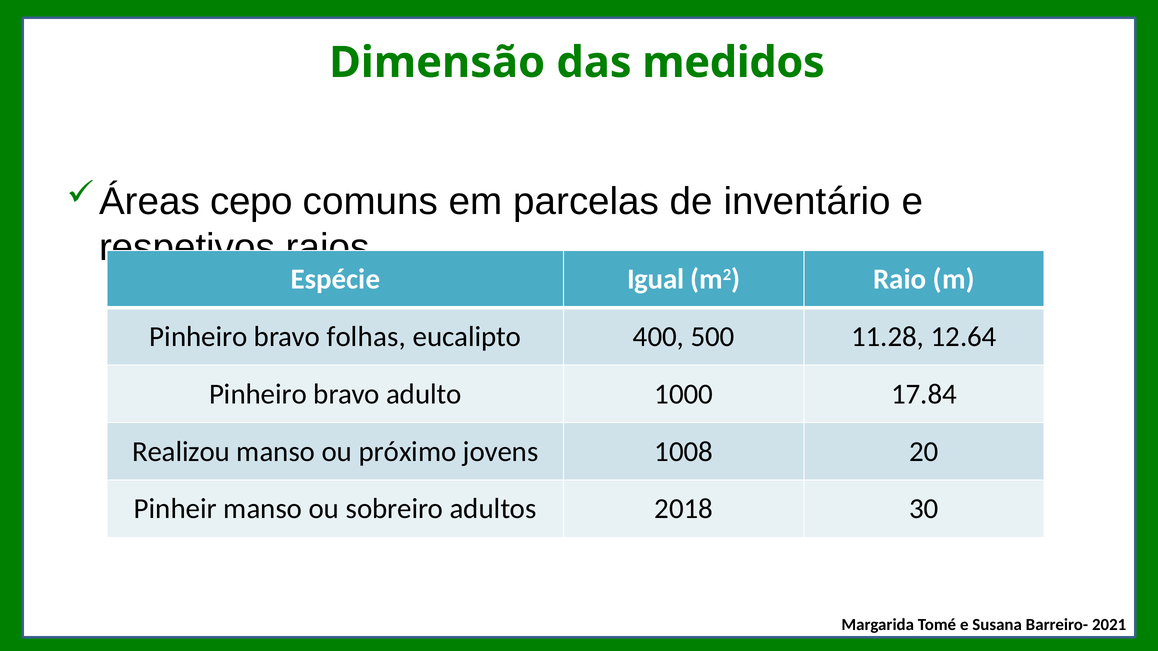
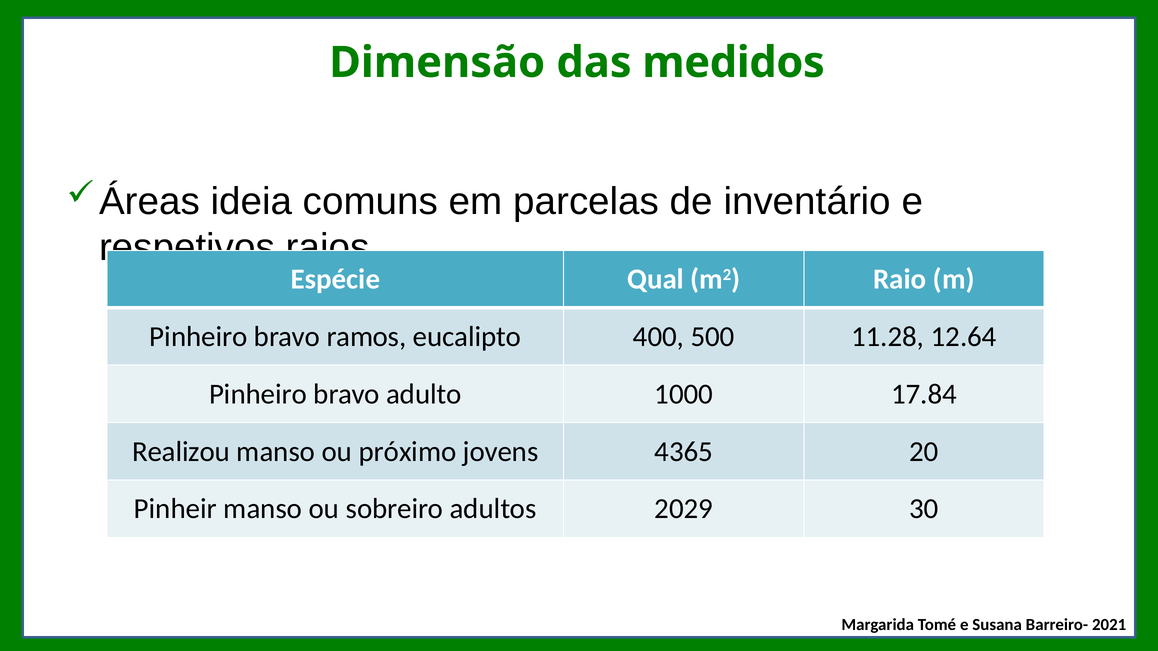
cepo: cepo -> ideia (251, 201)
Igual: Igual -> Qual (656, 279)
folhas: folhas -> ramos (366, 337)
1008: 1008 -> 4365 (684, 452)
2018: 2018 -> 2029 (684, 509)
